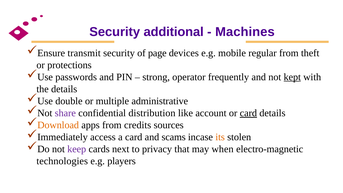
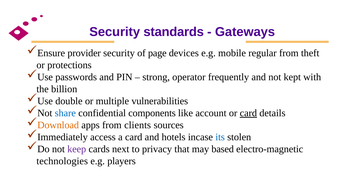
additional: additional -> standards (174, 32)
Machines: Machines -> Gateways (245, 32)
transmit: transmit -> provider (84, 53)
kept underline: present -> none (292, 77)
the details: details -> billion (64, 89)
administrative: administrative -> vulnerabilities (160, 101)
share colour: purple -> blue (65, 113)
distribution: distribution -> components (152, 113)
credits: credits -> clients (138, 125)
scams: scams -> hotels (174, 137)
its colour: orange -> blue (220, 137)
when: when -> based (223, 149)
